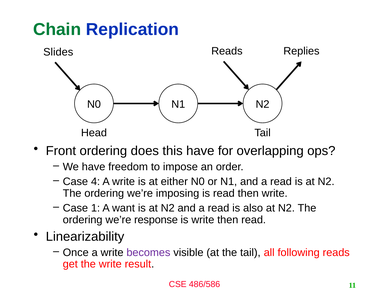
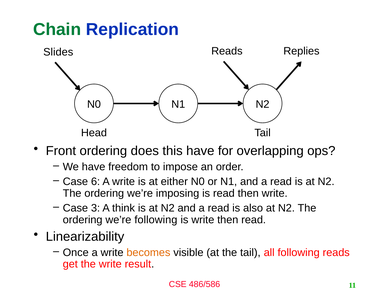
4: 4 -> 6 (96, 182)
1: 1 -> 3 (96, 209)
want: want -> think (124, 209)
we’re response: response -> following (156, 220)
becomes colour: purple -> orange (148, 253)
